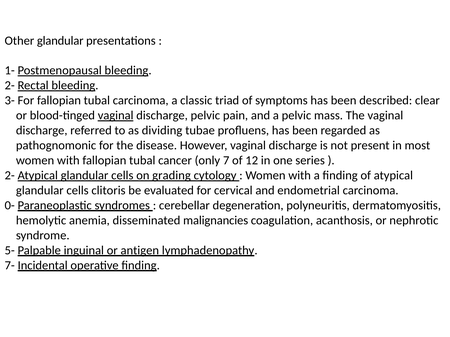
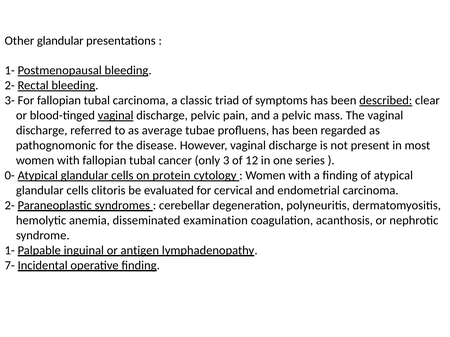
described underline: none -> present (386, 101)
dividing: dividing -> average (162, 131)
7: 7 -> 3 (226, 161)
2-: 2- -> 0- (10, 176)
grading: grading -> protein (171, 176)
0-: 0- -> 2- (10, 206)
malignancies: malignancies -> examination (216, 221)
5-: 5- -> 1- (10, 251)
